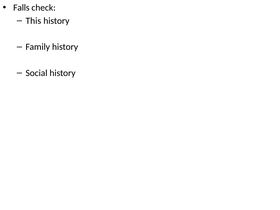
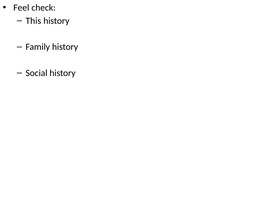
Falls: Falls -> Feel (21, 8)
